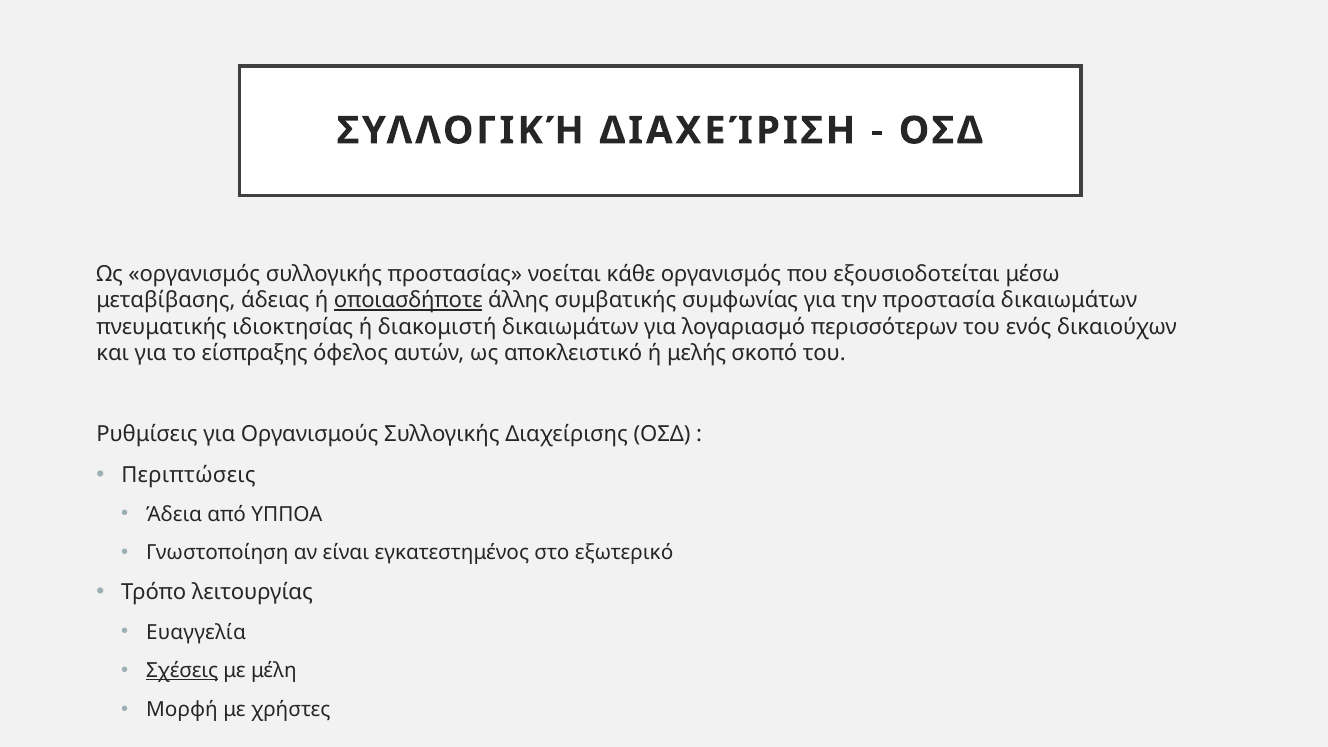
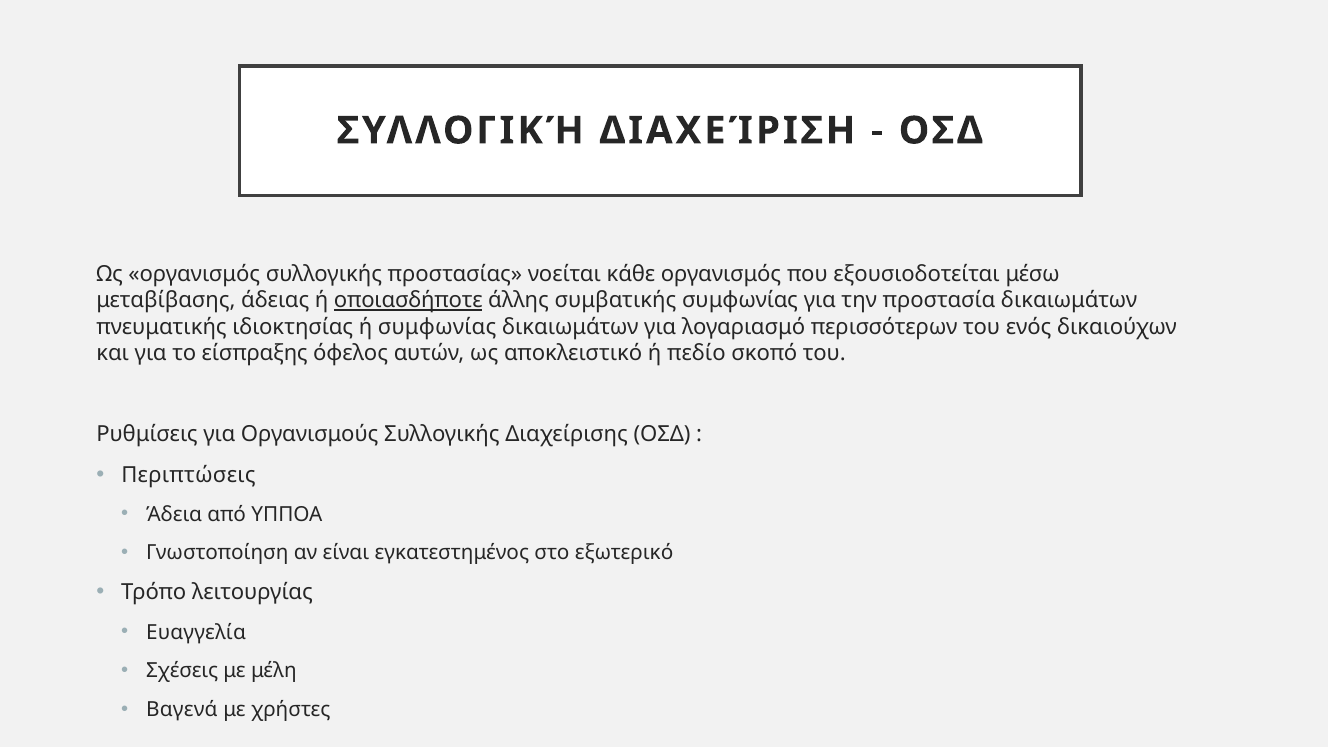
ή διακομιστή: διακομιστή -> συμφωνίας (437, 327)
μελής: μελής -> πεδίο (696, 354)
Σχέσεις underline: present -> none (182, 671)
Μορφή: Μορφή -> Βαγενά (182, 710)
